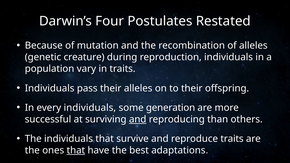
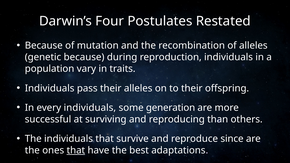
genetic creature: creature -> because (84, 57)
and underline: present -> none (138, 119)
reproduce traits: traits -> since (232, 139)
